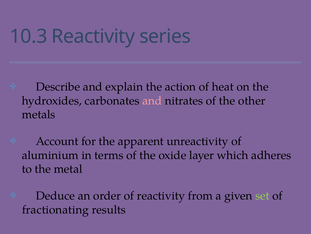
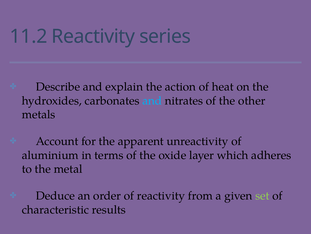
10.3: 10.3 -> 11.2 (28, 36)
and colour: pink -> light blue (152, 100)
fractionating: fractionating -> characteristic (55, 209)
